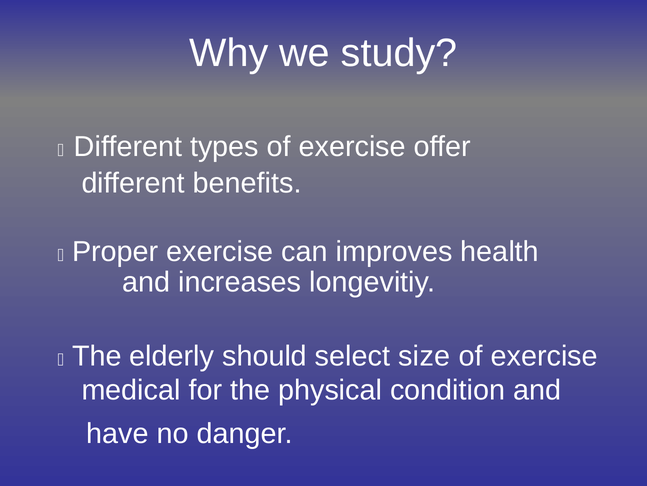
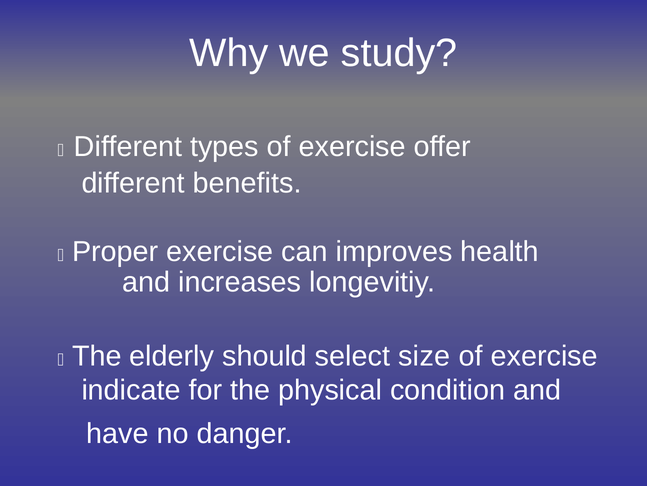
medical: medical -> indicate (131, 389)
